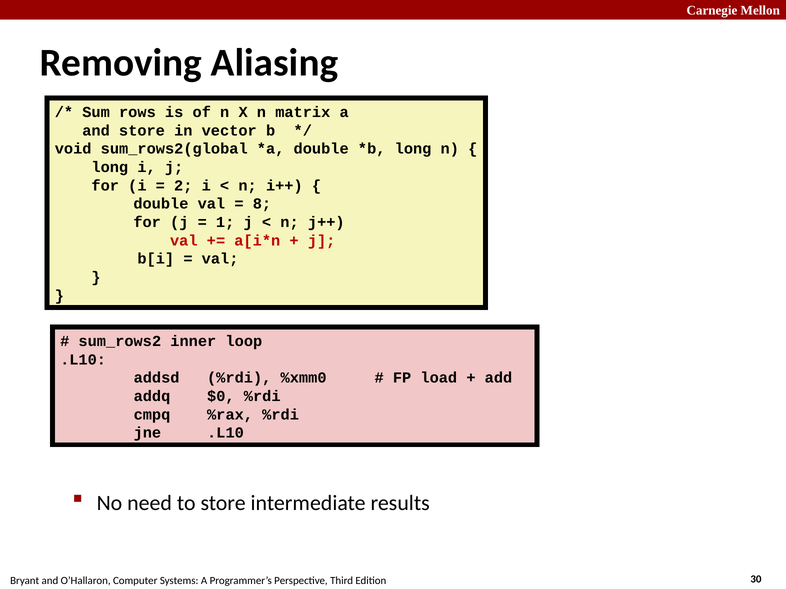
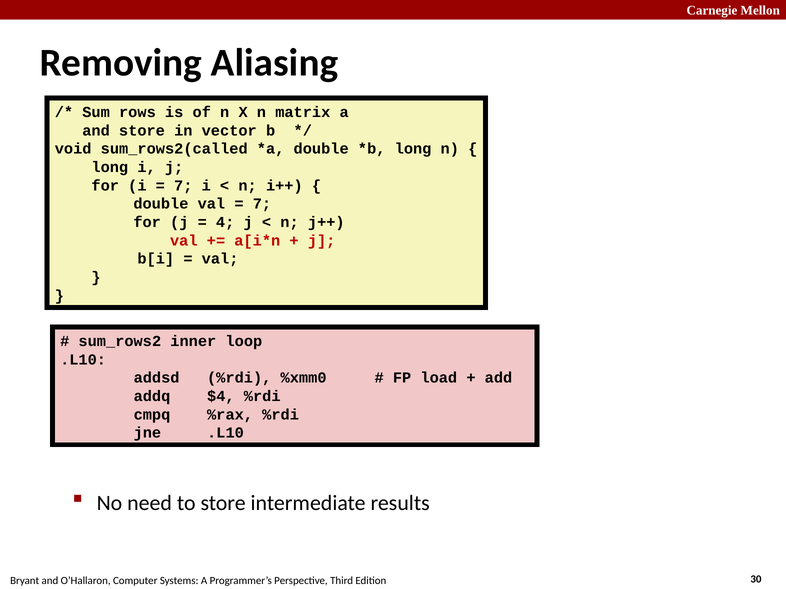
sum_rows2(global: sum_rows2(global -> sum_rows2(called (174, 149)
2: 2 -> 7 (183, 186)
8: 8 -> 7 (262, 204)
1: 1 -> 4 (225, 222)
$0: $0 -> $4 (221, 397)
